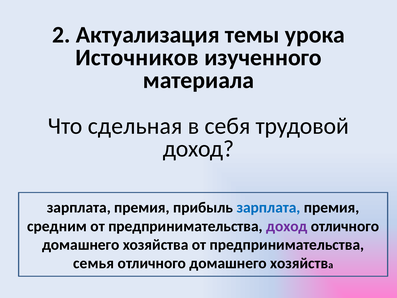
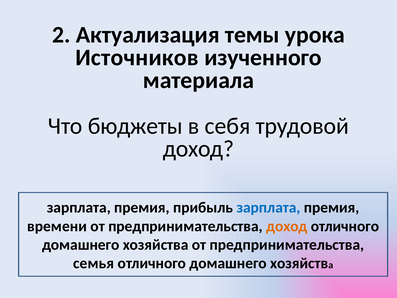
сдельная: сдельная -> бюджеты (135, 126)
средним: средним -> времени (57, 226)
доход colour: purple -> orange (287, 226)
